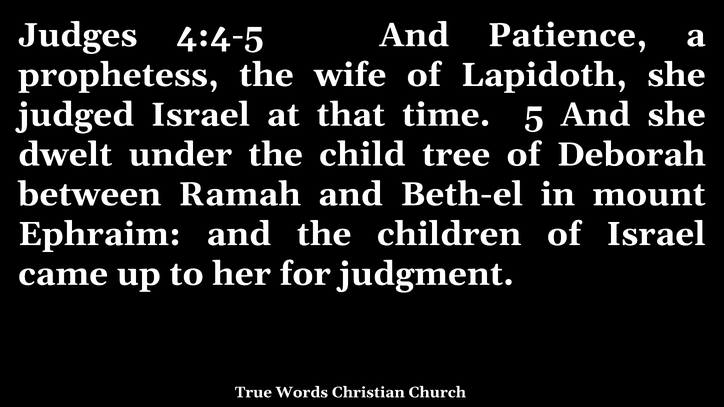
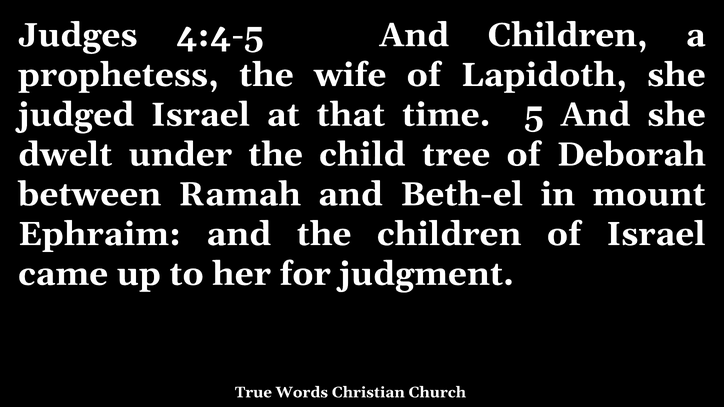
And Patience: Patience -> Children (568, 35)
